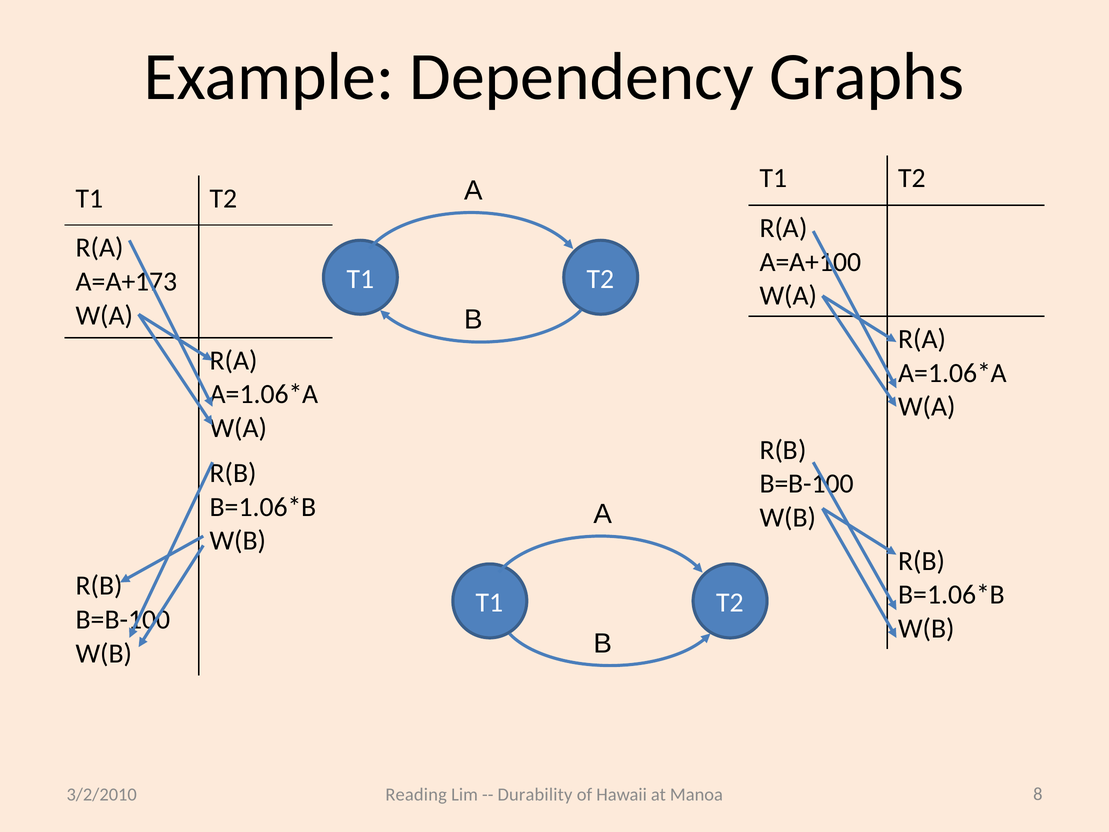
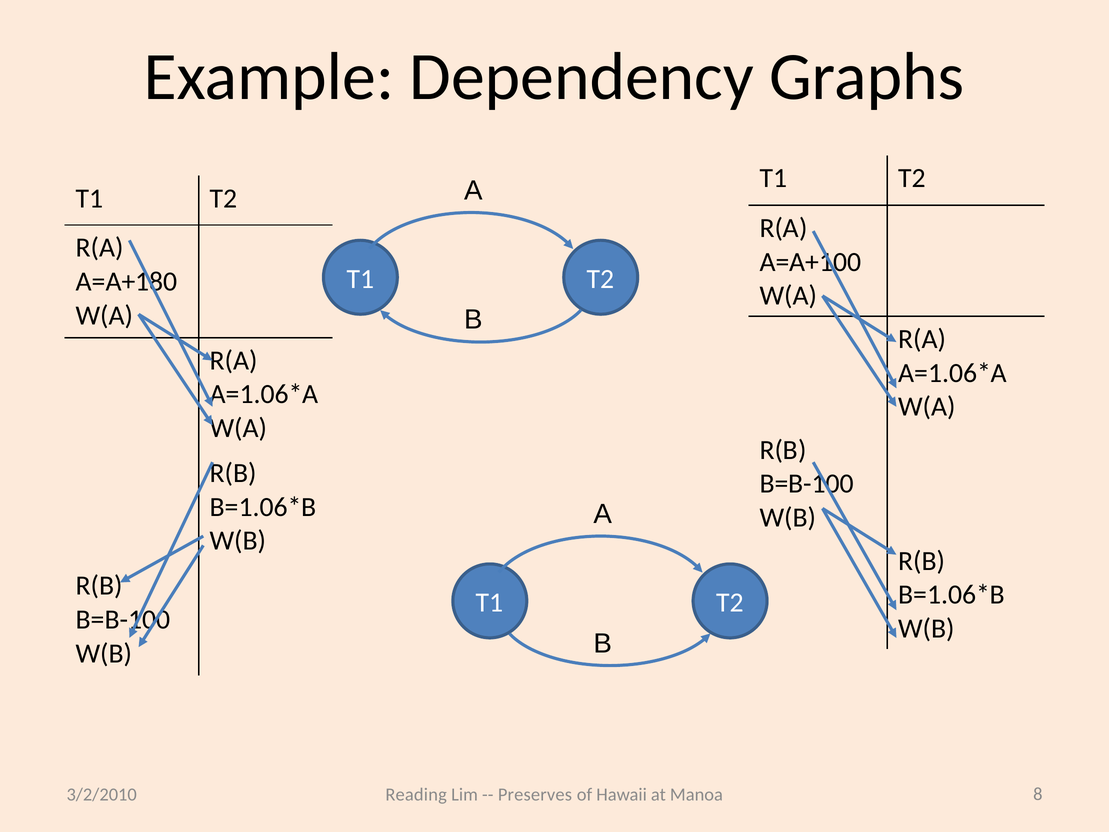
A=A+173: A=A+173 -> A=A+180 (127, 282)
Durability: Durability -> Preserves (535, 794)
